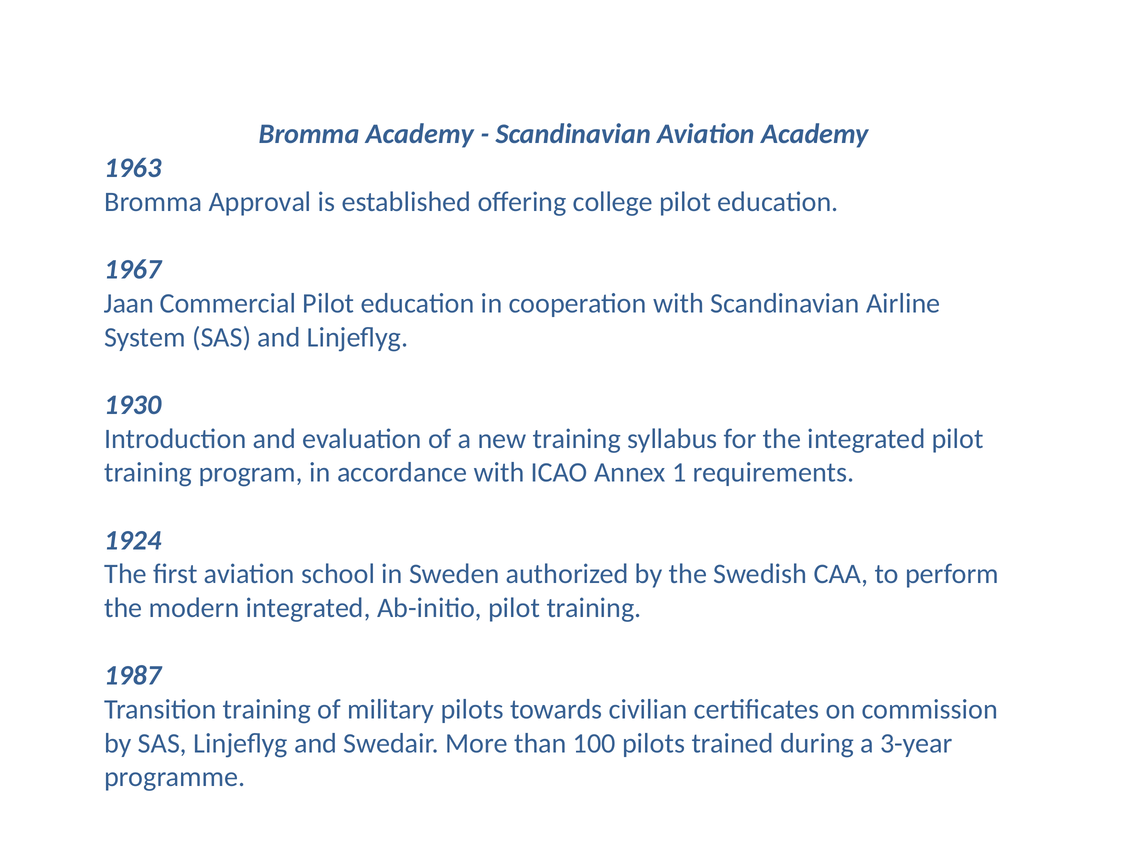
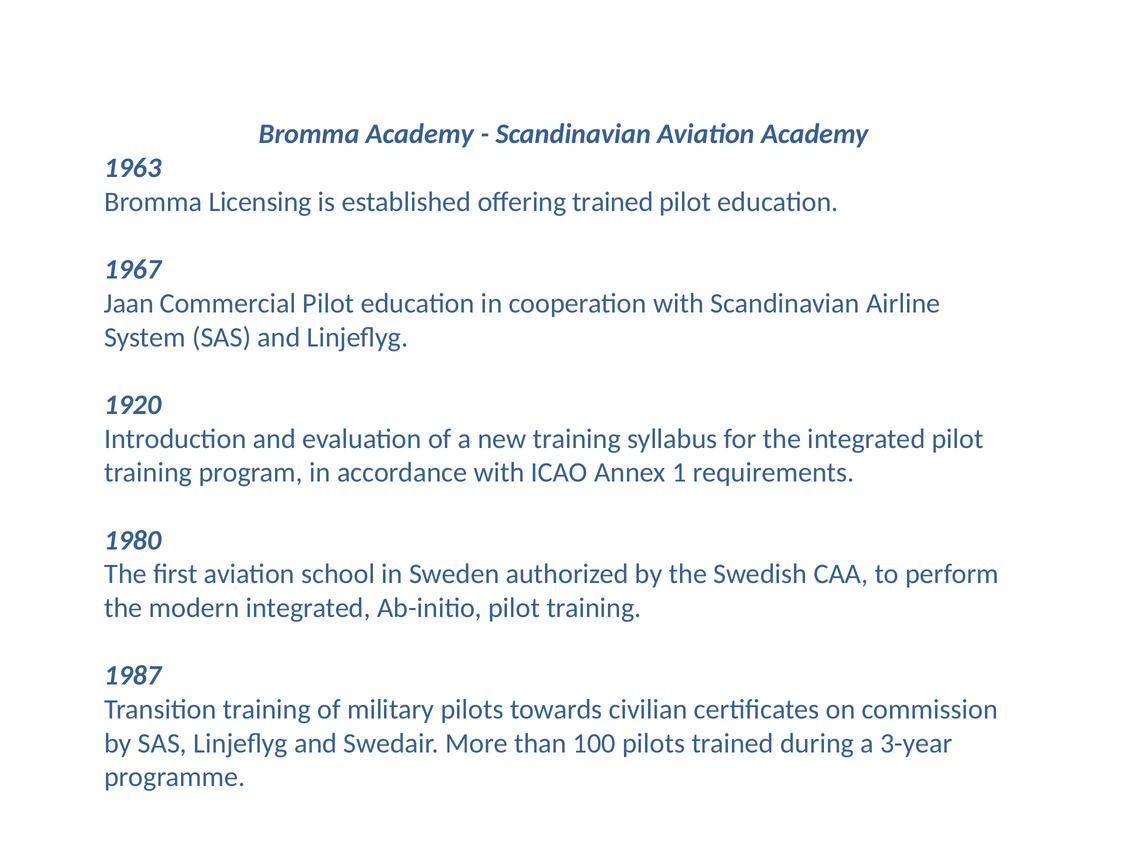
Approval: Approval -> Licensing (260, 202)
offering college: college -> trained (613, 202)
1930: 1930 -> 1920 (133, 405)
1924: 1924 -> 1980 (133, 540)
